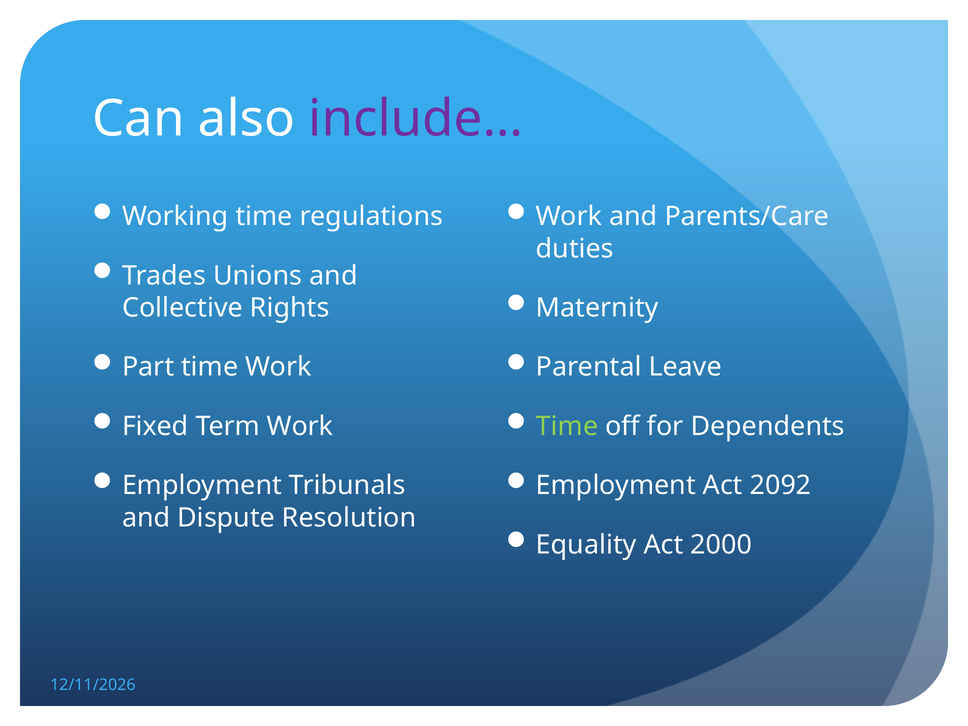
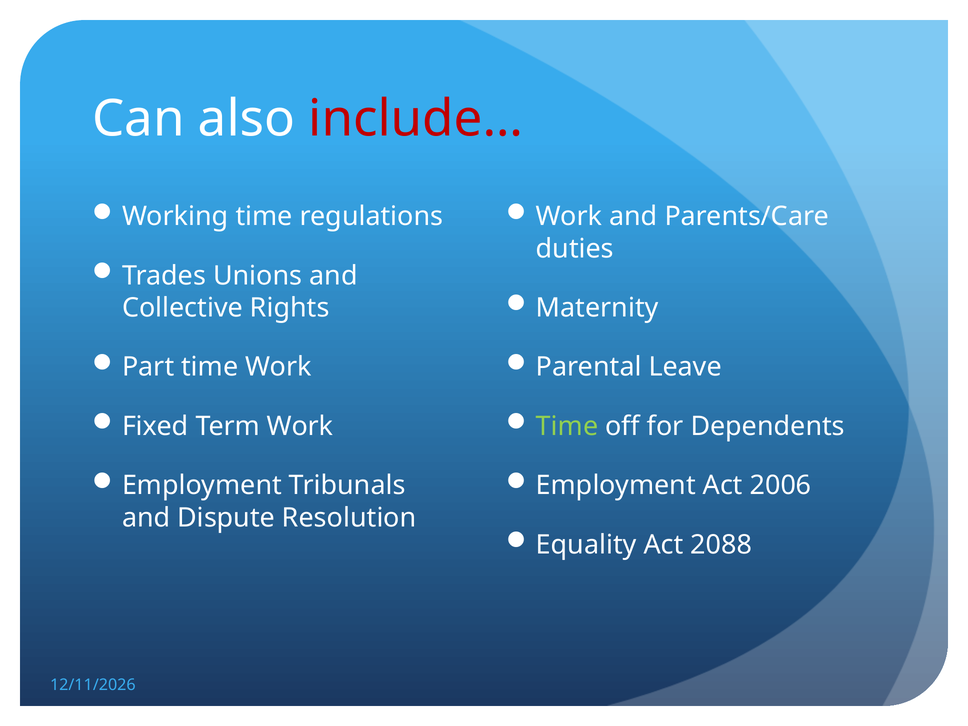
include… colour: purple -> red (416, 119)
2092: 2092 -> 2006 (781, 485)
2000: 2000 -> 2088 (721, 545)
